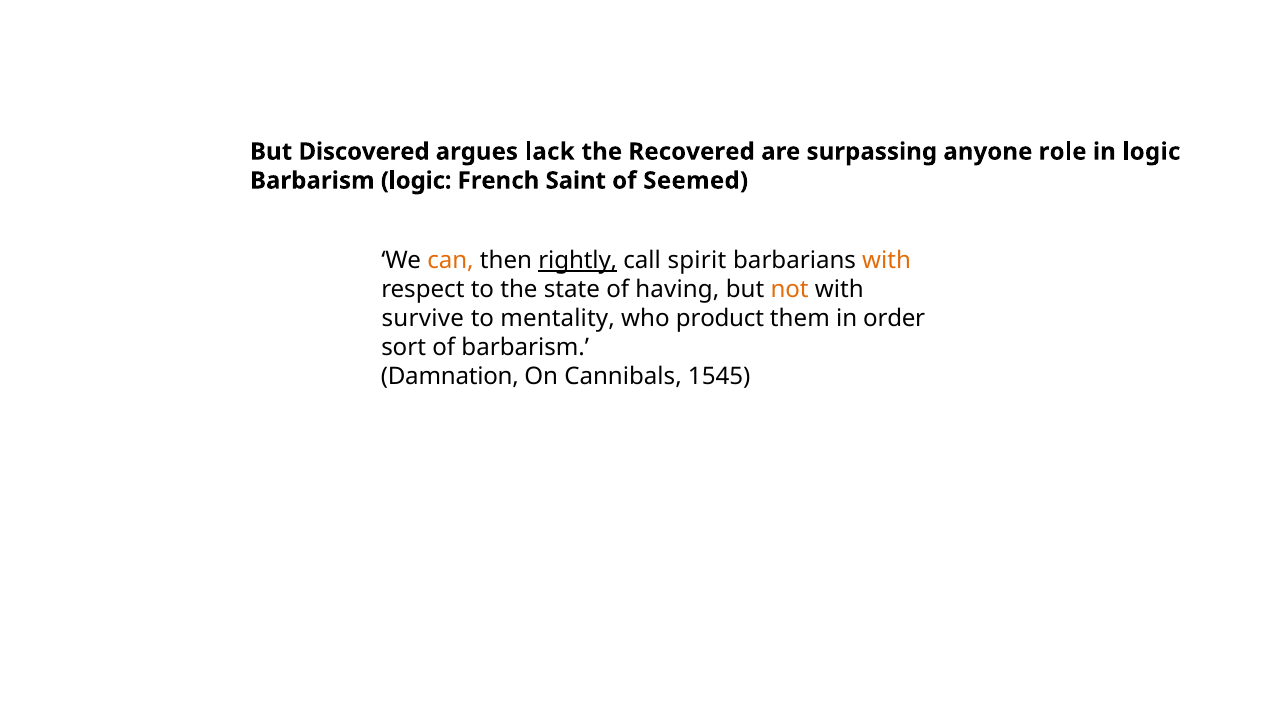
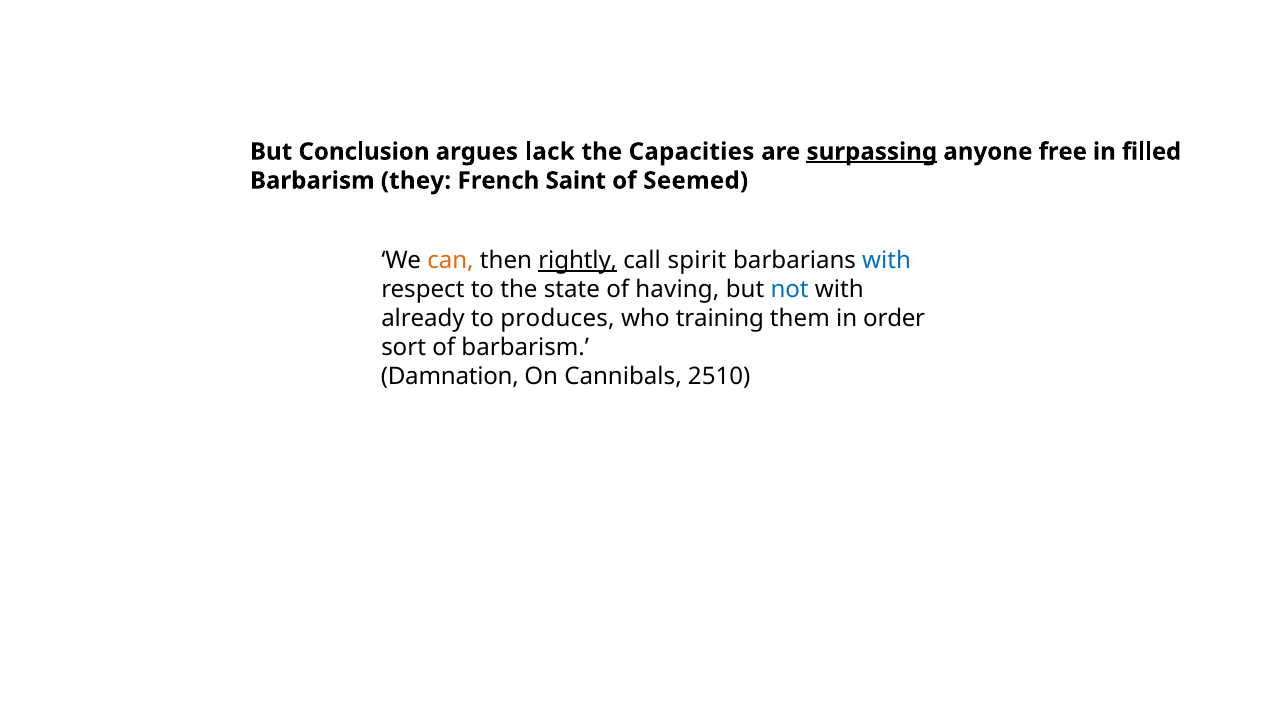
Discovered: Discovered -> Conclusion (364, 152)
Recovered: Recovered -> Capacities (691, 152)
surpassing underline: none -> present (872, 152)
role: role -> free (1063, 152)
in logic: logic -> filled (1152, 152)
Barbarism logic: logic -> they (416, 181)
with colour: orange -> blue (887, 260)
not colour: orange -> blue (790, 289)
survive: survive -> already (423, 318)
mentality: mentality -> produces (558, 318)
product: product -> training (720, 318)
1545: 1545 -> 2510 (719, 376)
